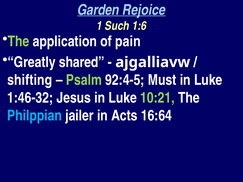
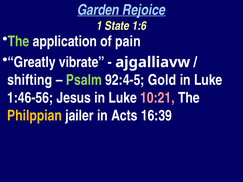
Such: Such -> State (117, 26)
shared: shared -> vibrate (82, 62)
Must: Must -> Gold (162, 80)
1:46-32: 1:46-32 -> 1:46-56 (30, 98)
10:21 colour: light green -> pink (157, 98)
Philppian colour: light blue -> yellow (34, 116)
16:64: 16:64 -> 16:39 (156, 116)
